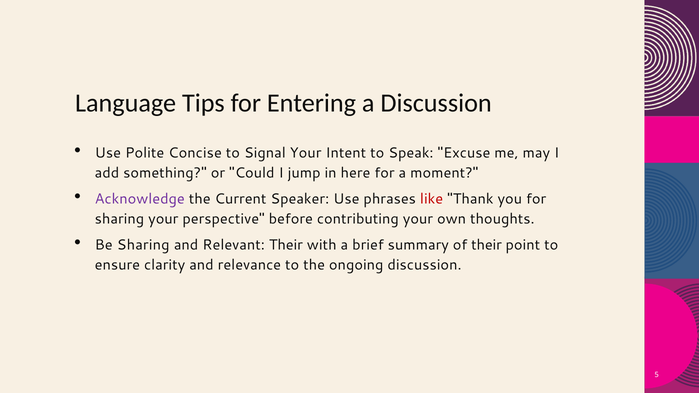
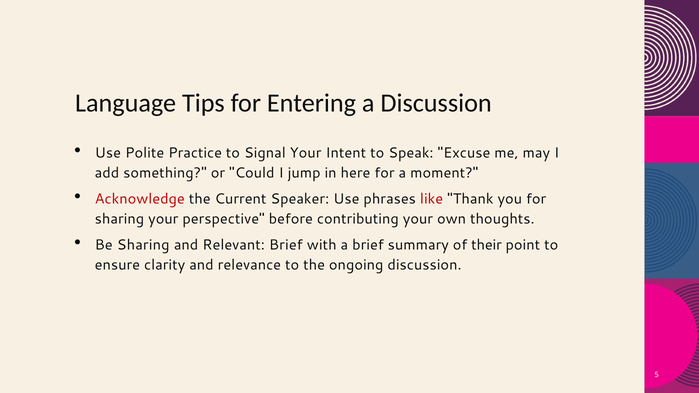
Concise: Concise -> Practice (195, 153)
Acknowledge colour: purple -> red (140, 199)
Relevant Their: Their -> Brief (286, 245)
